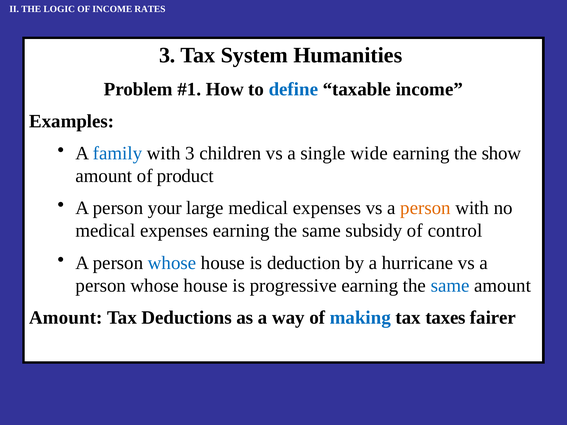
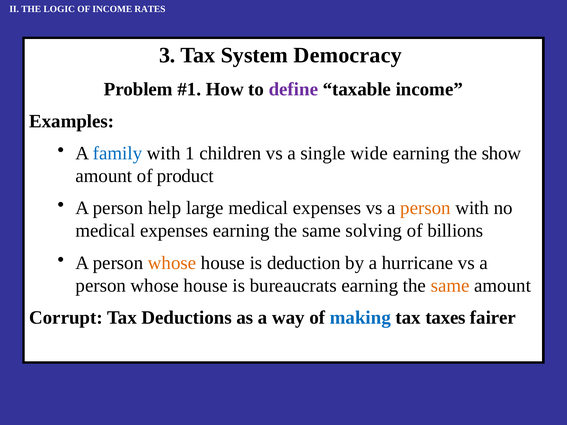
Humanities: Humanities -> Democracy (348, 55)
define colour: blue -> purple (293, 89)
with 3: 3 -> 1 (190, 153)
your: your -> help (165, 208)
subsidy: subsidy -> solving (374, 231)
control: control -> billions (455, 231)
whose colour: blue -> orange (172, 263)
progressive: progressive -> bureaucrats (293, 286)
same colour: blue -> orange (450, 286)
Amount: Amount -> Corrupt (66, 318)
